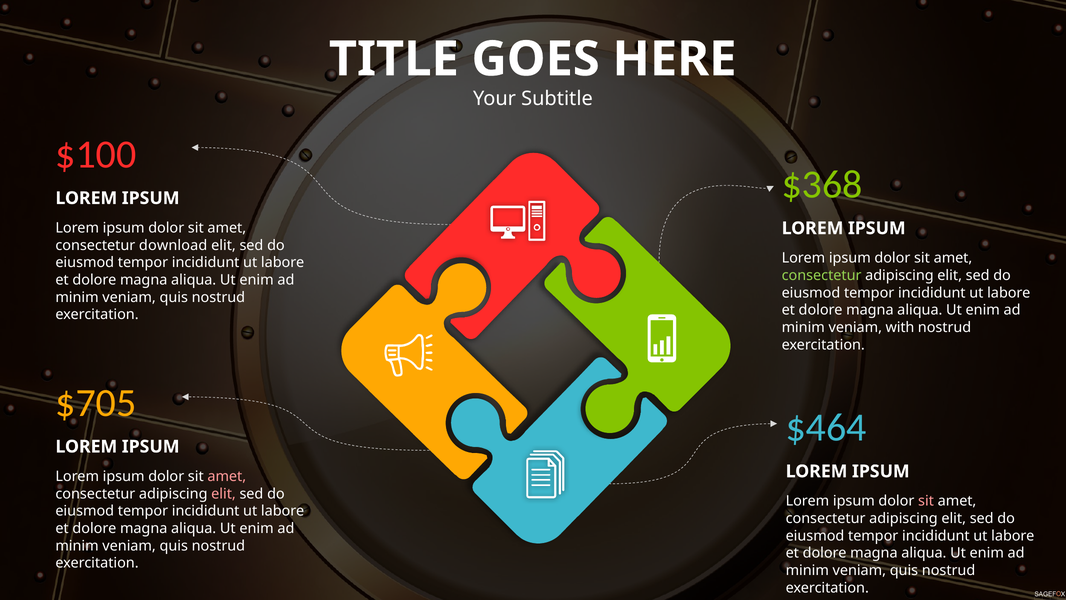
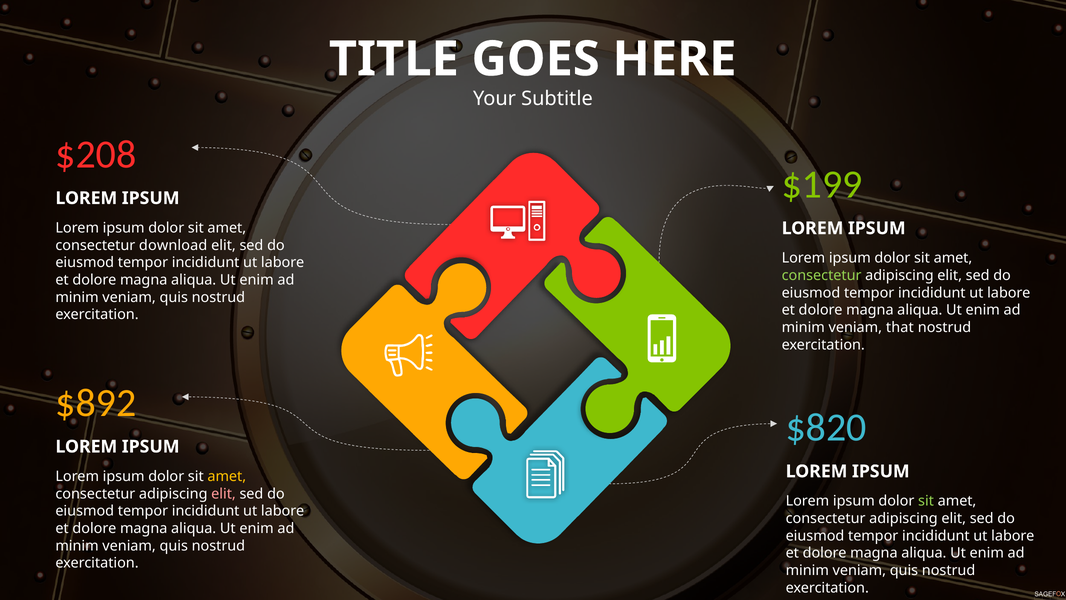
$100: $100 -> $208 (96, 154)
$368: $368 -> $199 (822, 184)
with: with -> that (900, 327)
$705: $705 -> $892 (96, 403)
$464: $464 -> $820 (826, 427)
amet colour: pink -> yellow (227, 476)
sit colour: pink -> light green (926, 501)
